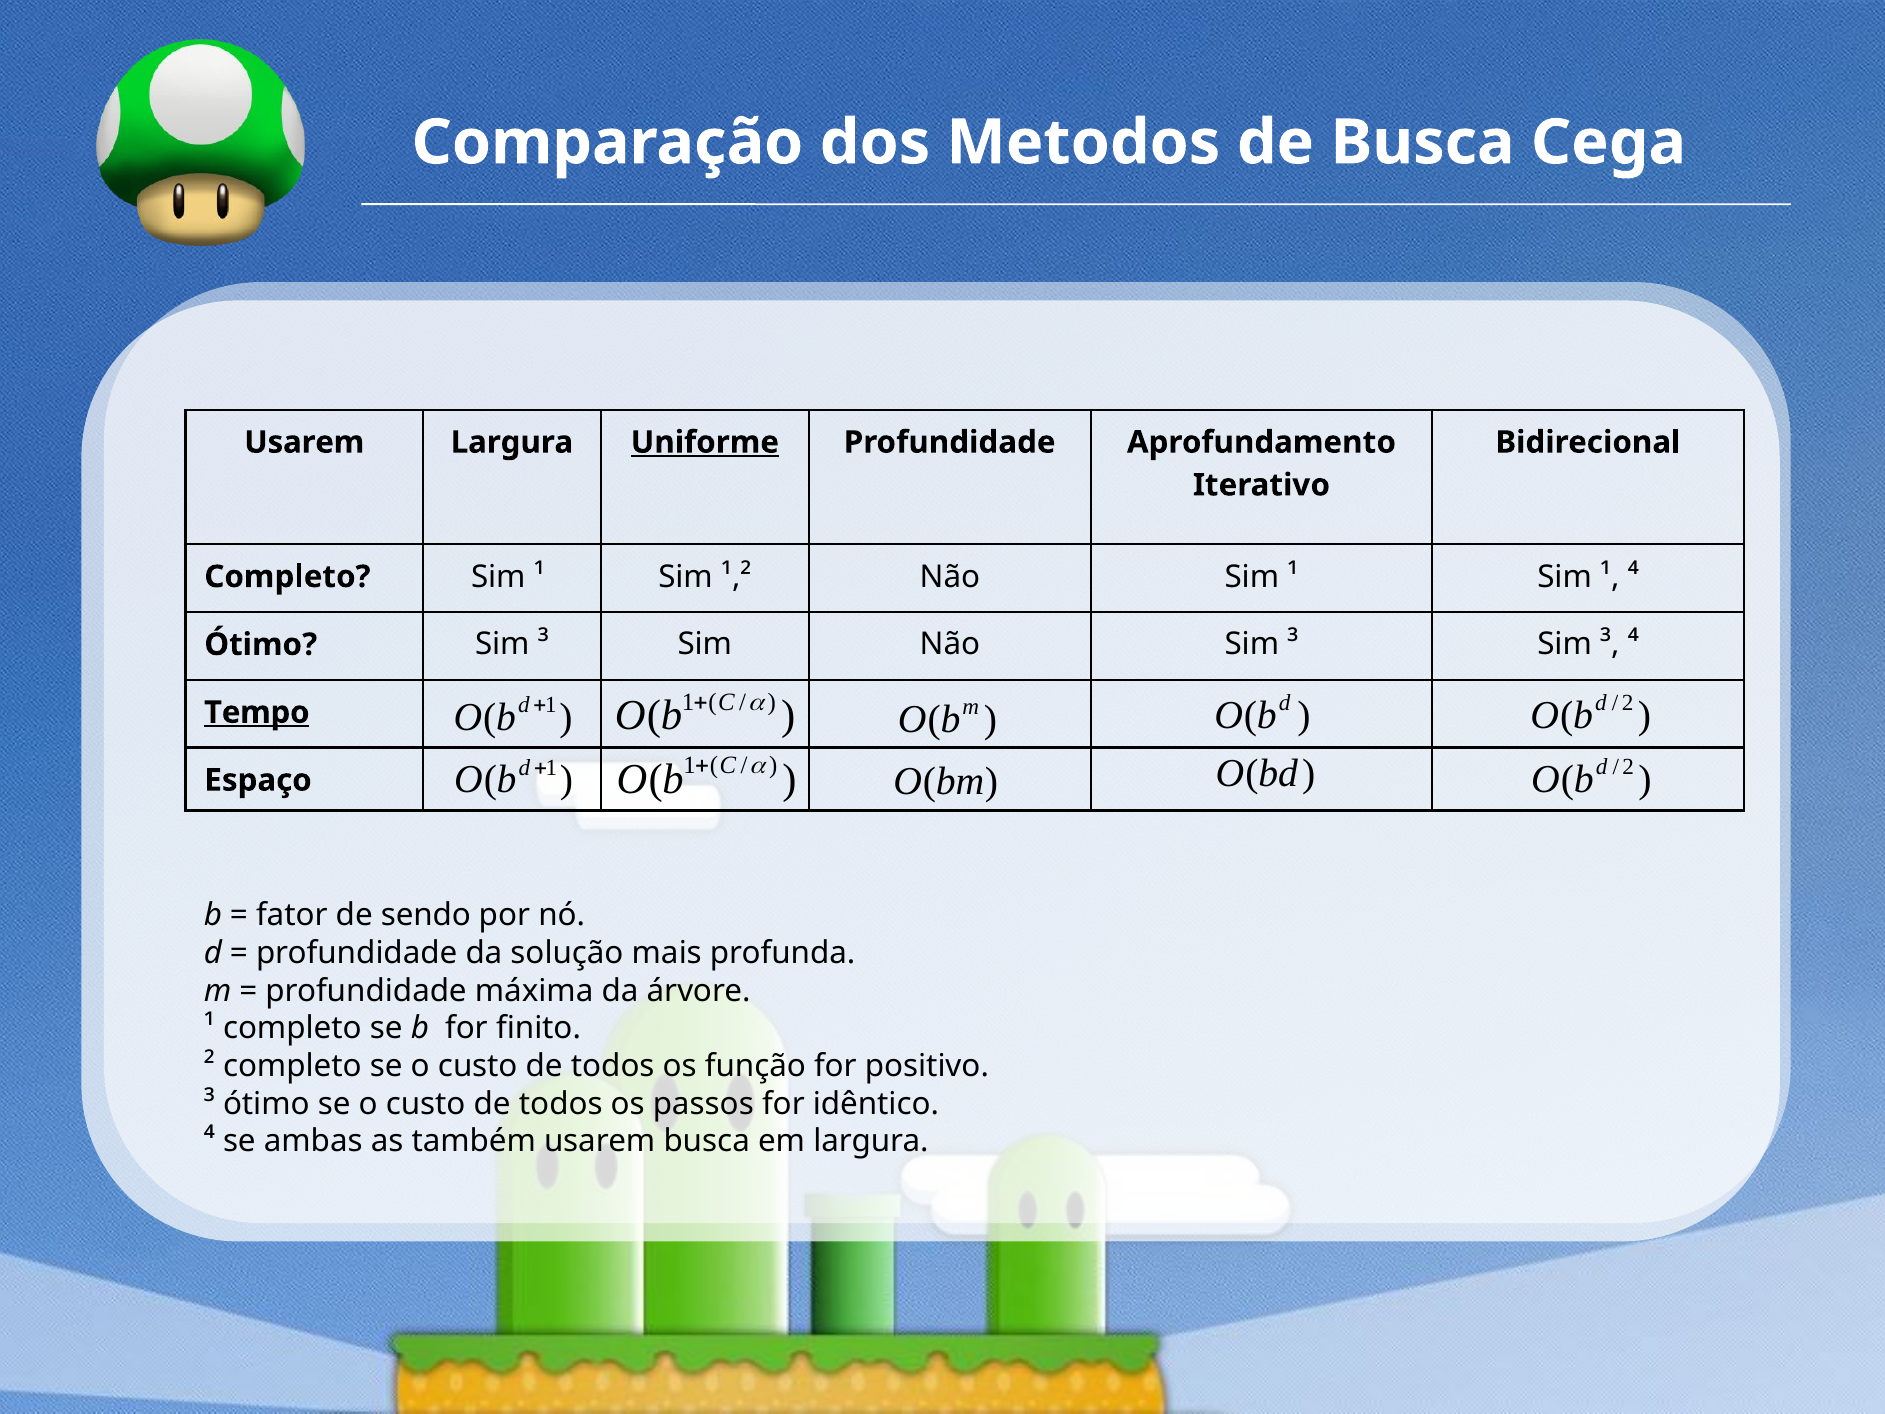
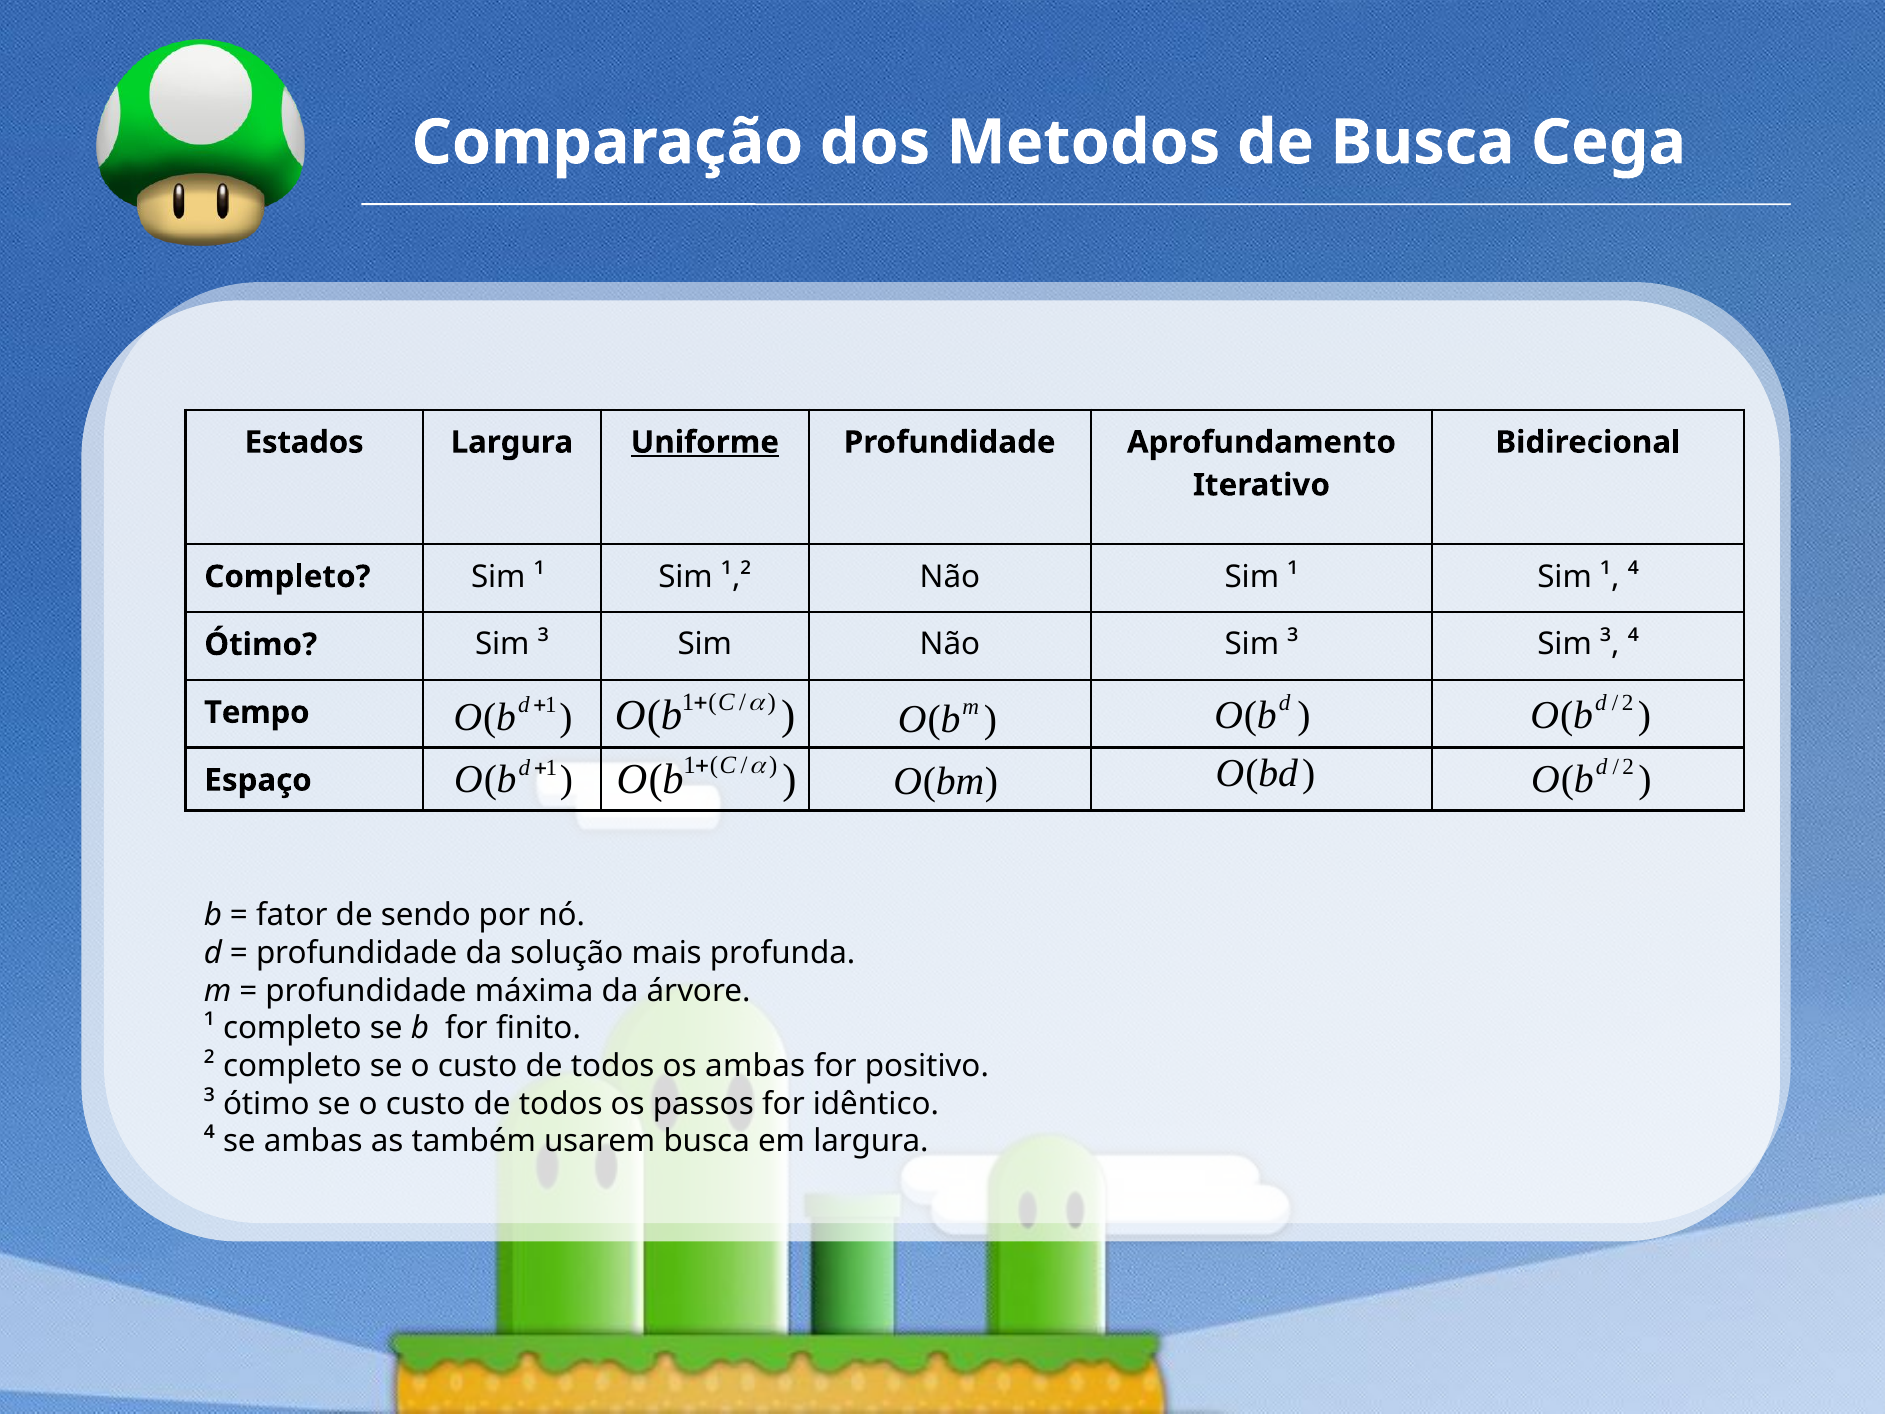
Usarem: Usarem -> Estados (304, 442)
Tempo underline: present -> none (257, 712)
os função: função -> ambas (755, 1066)
